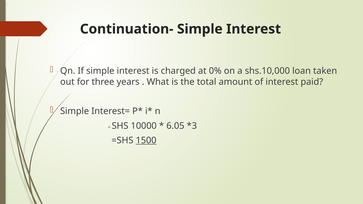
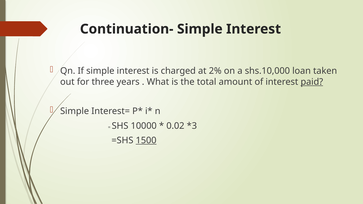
0%: 0% -> 2% (215, 71)
paid underline: none -> present (312, 82)
6.05: 6.05 -> 0.02 (175, 126)
